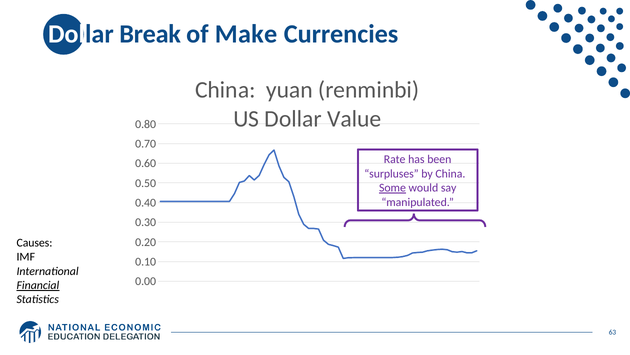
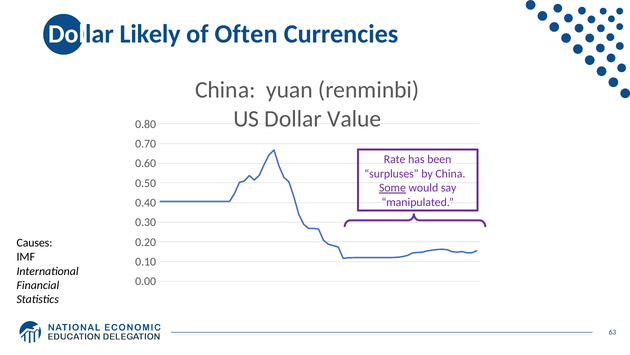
Break: Break -> Likely (150, 34)
Make: Make -> Often (246, 34)
Financial underline: present -> none (38, 285)
